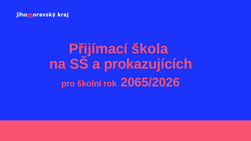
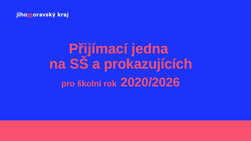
škola: škola -> jedna (150, 49)
2065/2026: 2065/2026 -> 2020/2026 (150, 82)
